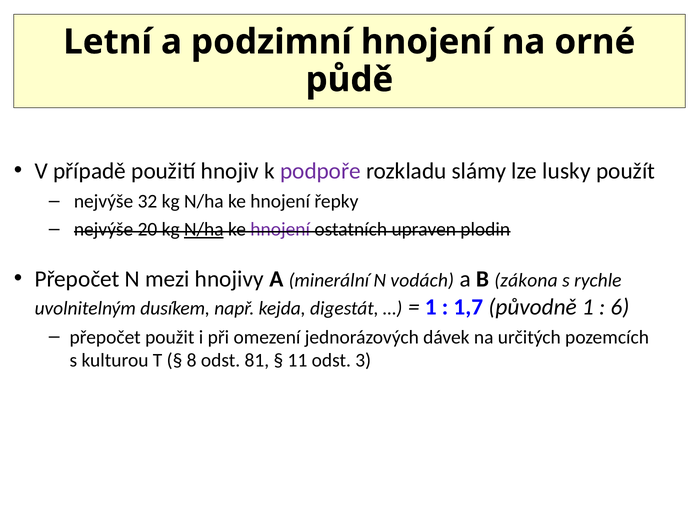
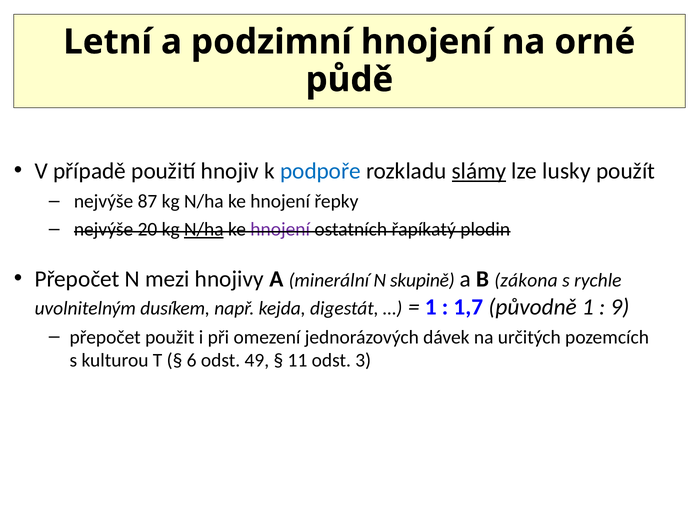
podpoře colour: purple -> blue (320, 171)
slámy underline: none -> present (479, 171)
32: 32 -> 87 (147, 201)
upraven: upraven -> řapíkatý (424, 230)
vodách: vodách -> skupině (422, 280)
6: 6 -> 9 (620, 307)
8: 8 -> 6 (192, 361)
81: 81 -> 49 (257, 361)
